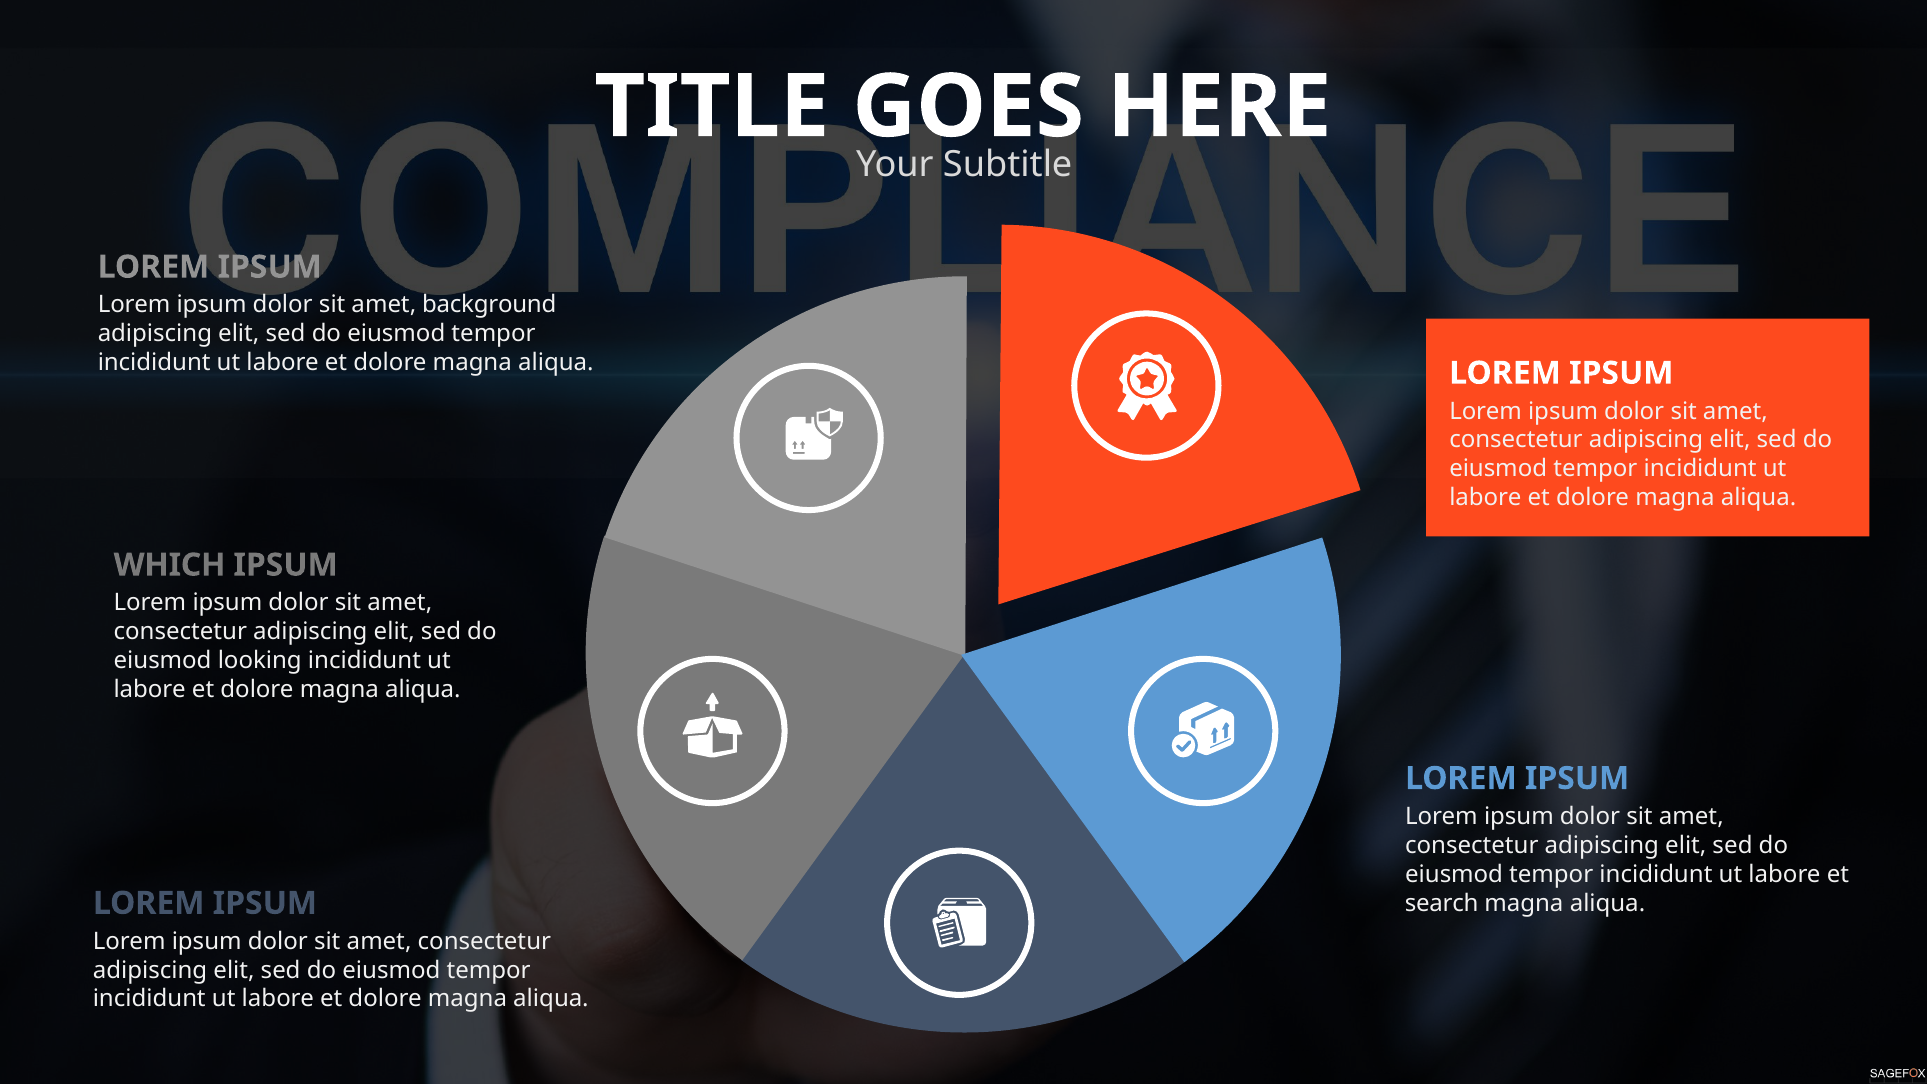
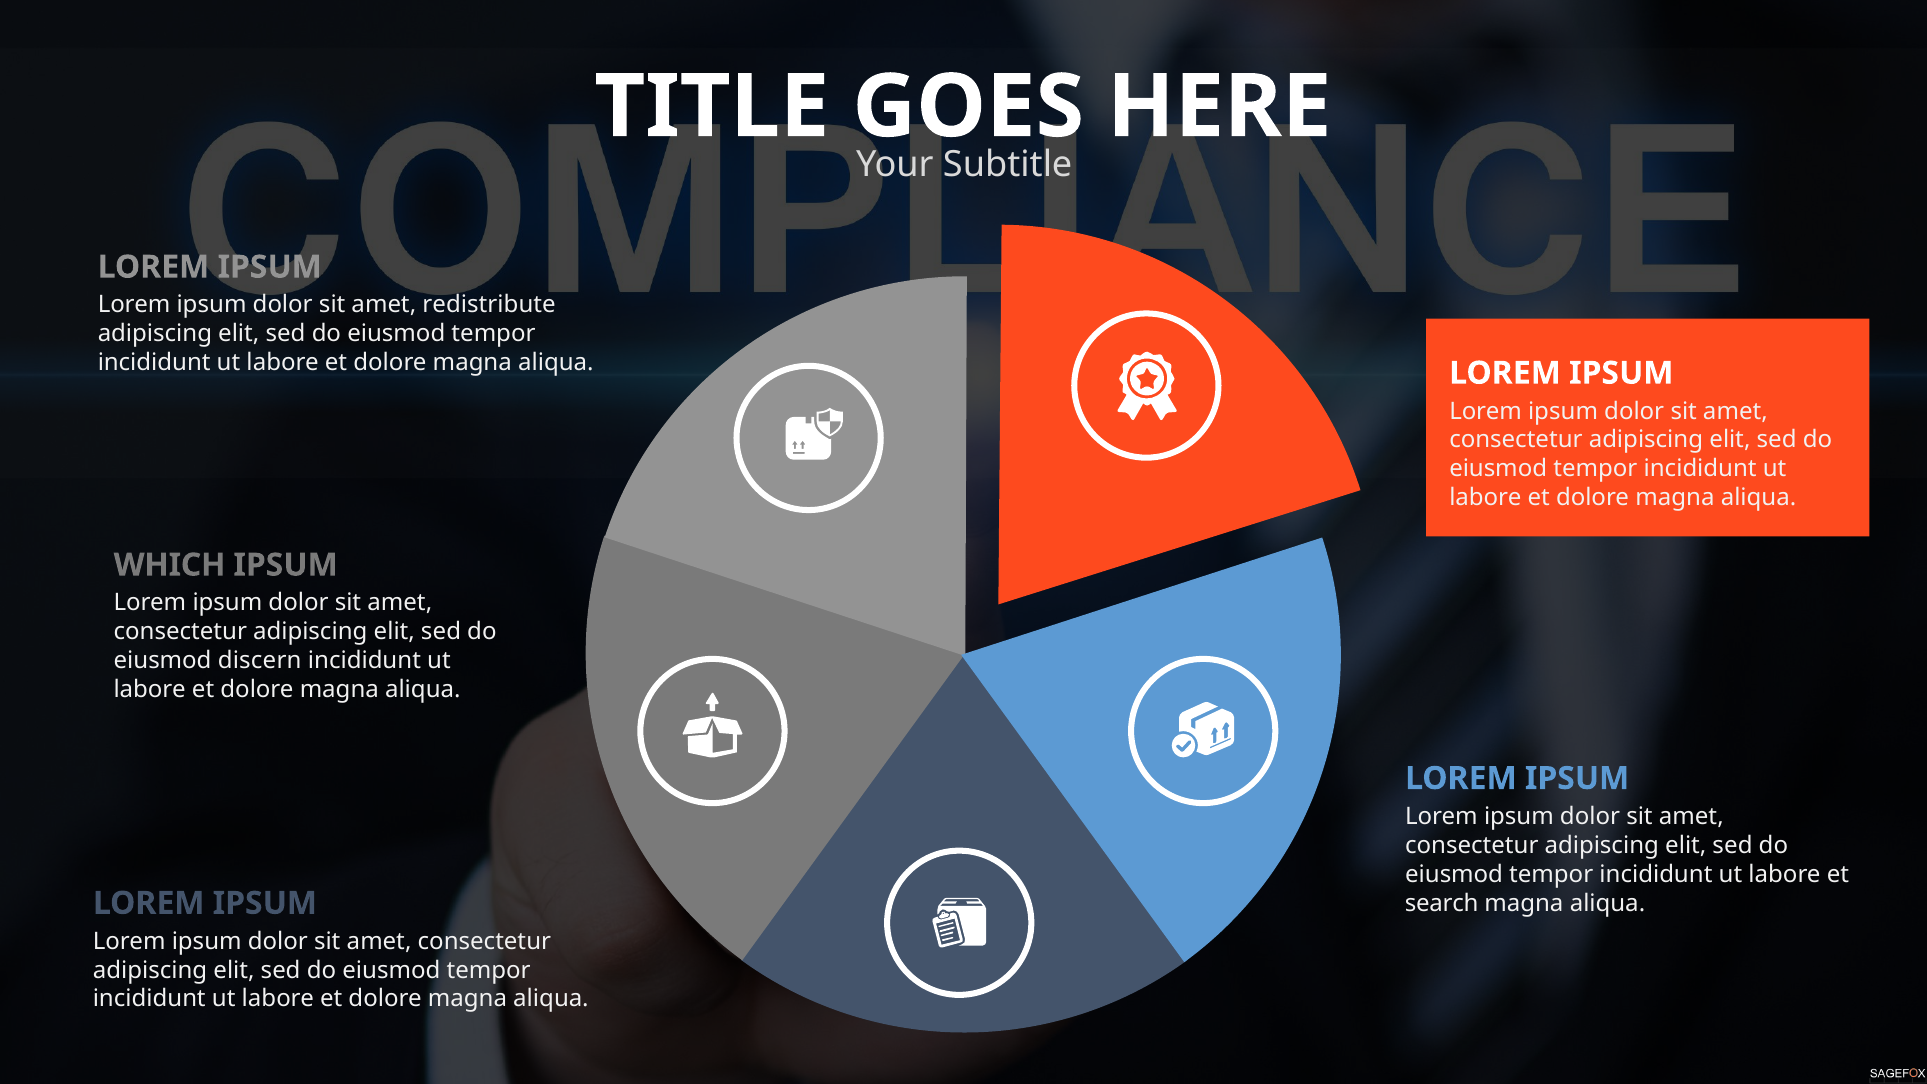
background: background -> redistribute (489, 305)
looking: looking -> discern (260, 661)
